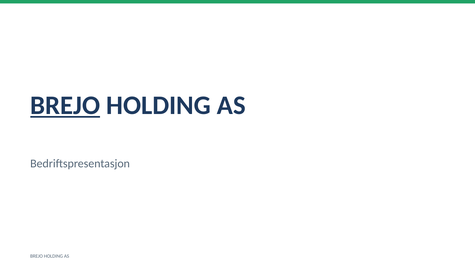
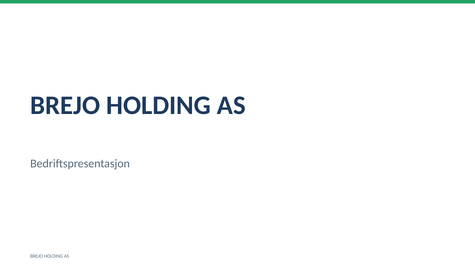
BREJO underline: present -> none (65, 105)
